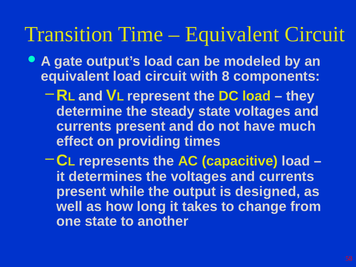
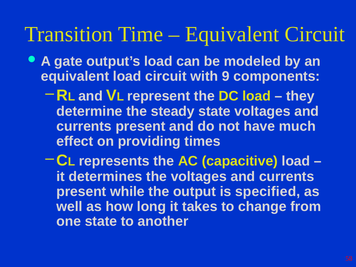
8: 8 -> 9 (226, 76)
designed: designed -> specified (268, 191)
